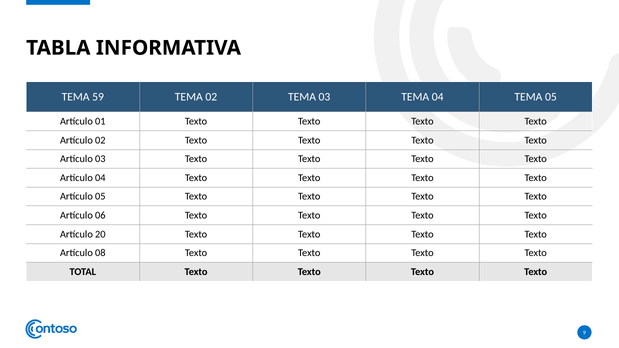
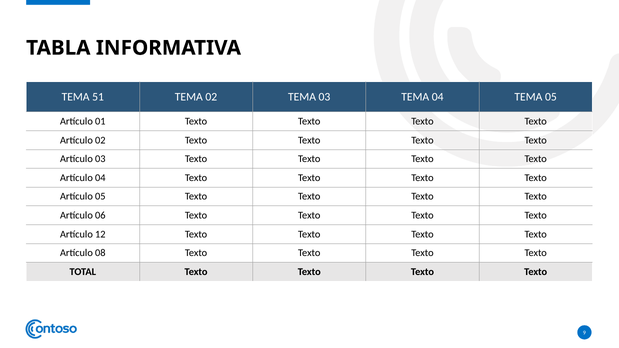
59: 59 -> 51 (98, 97)
20: 20 -> 12 (100, 234)
